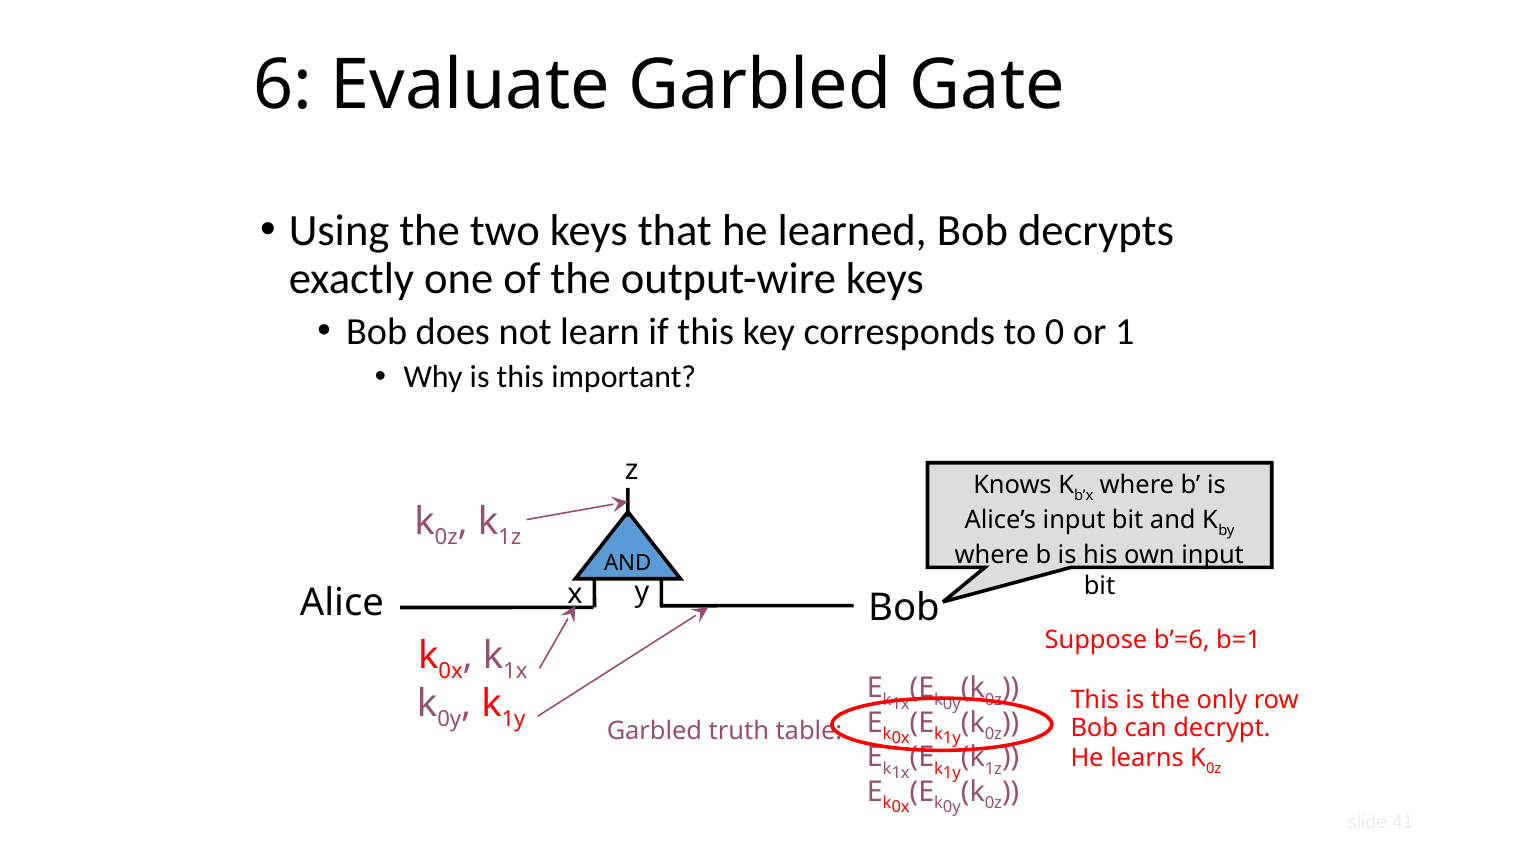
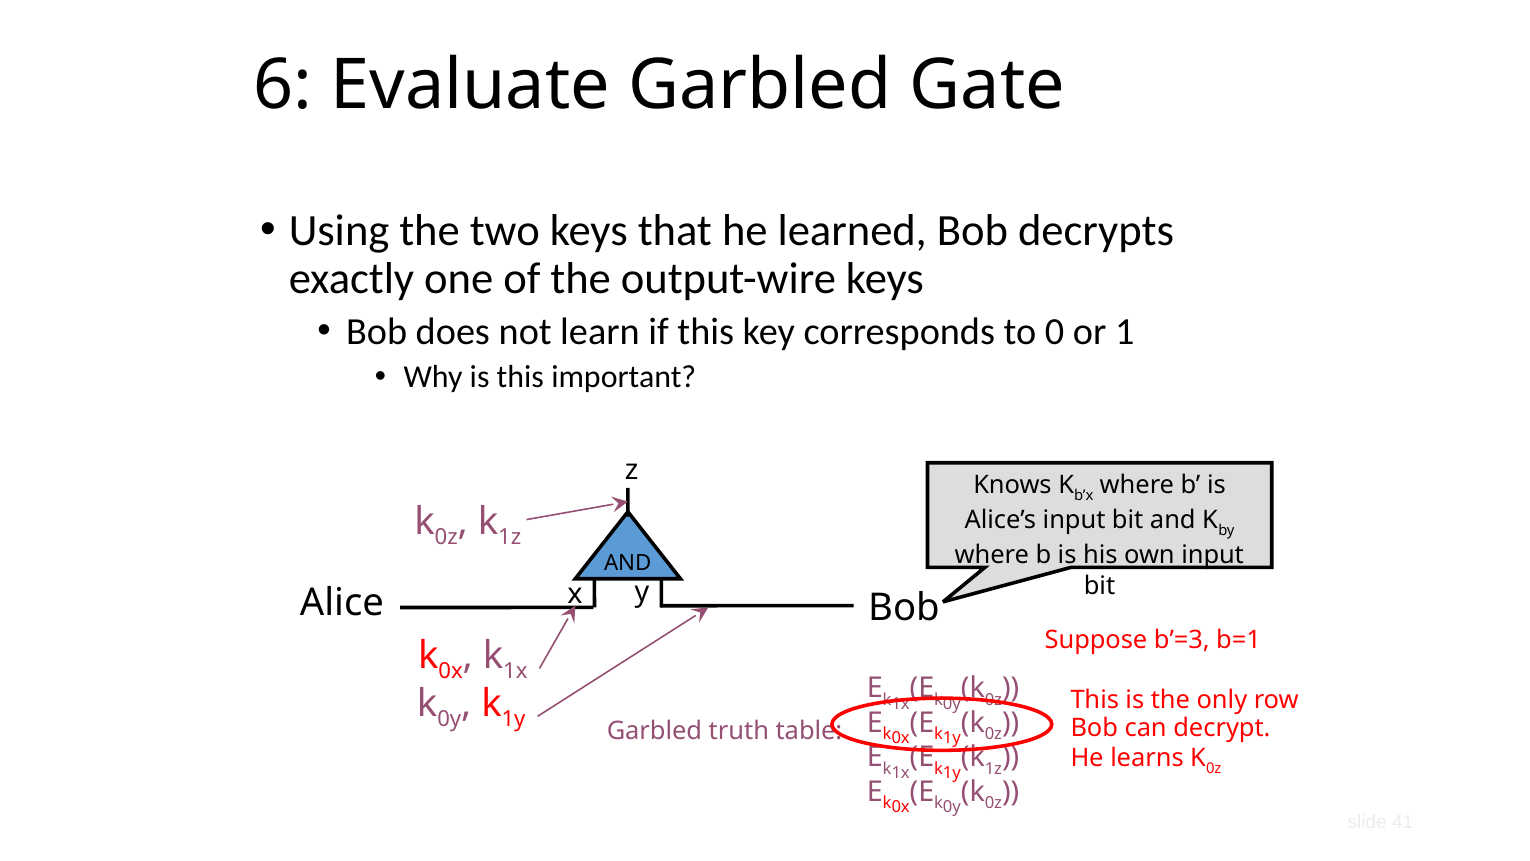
b’=6: b’=6 -> b’=3 (1182, 640)
